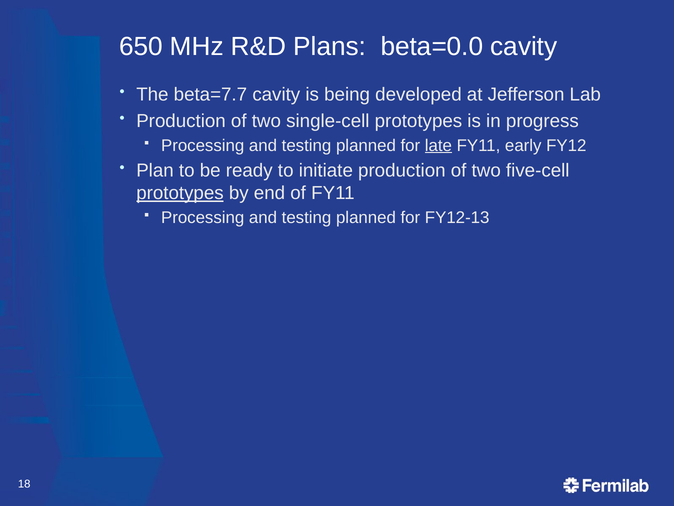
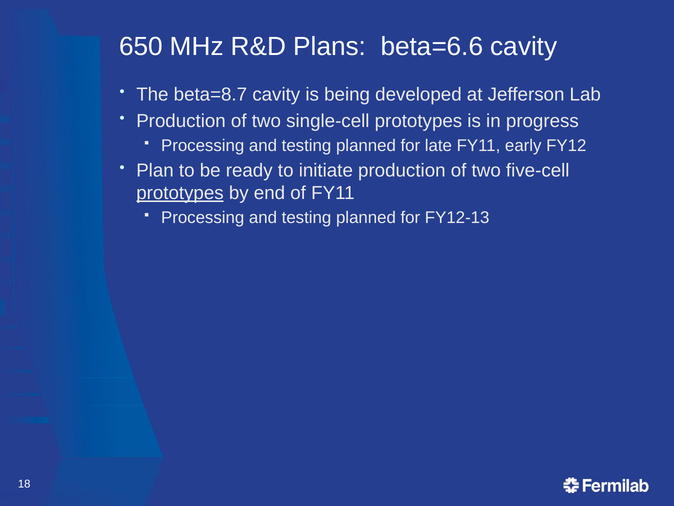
beta=0.0: beta=0.0 -> beta=6.6 (432, 47)
beta=7.7: beta=7.7 -> beta=8.7 (210, 95)
late underline: present -> none (438, 145)
